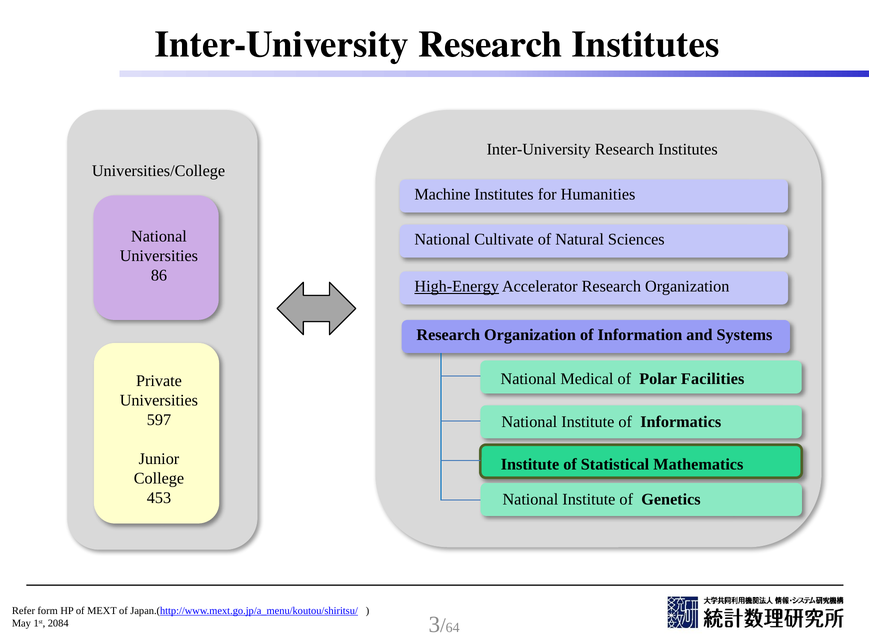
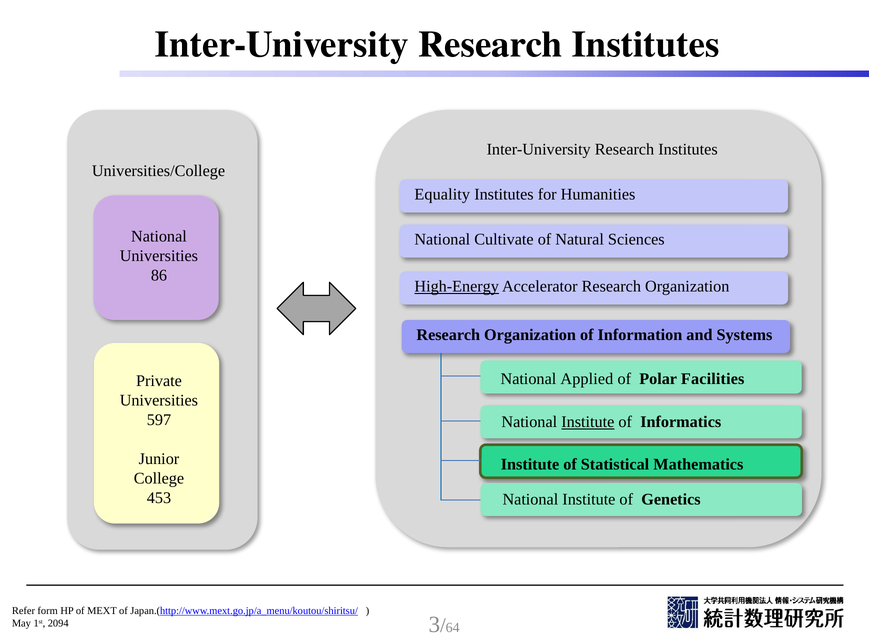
Machine: Machine -> Equality (442, 194)
Medical: Medical -> Applied (587, 378)
Institute underline: none -> present (588, 422)
2084: 2084 -> 2094 (58, 623)
